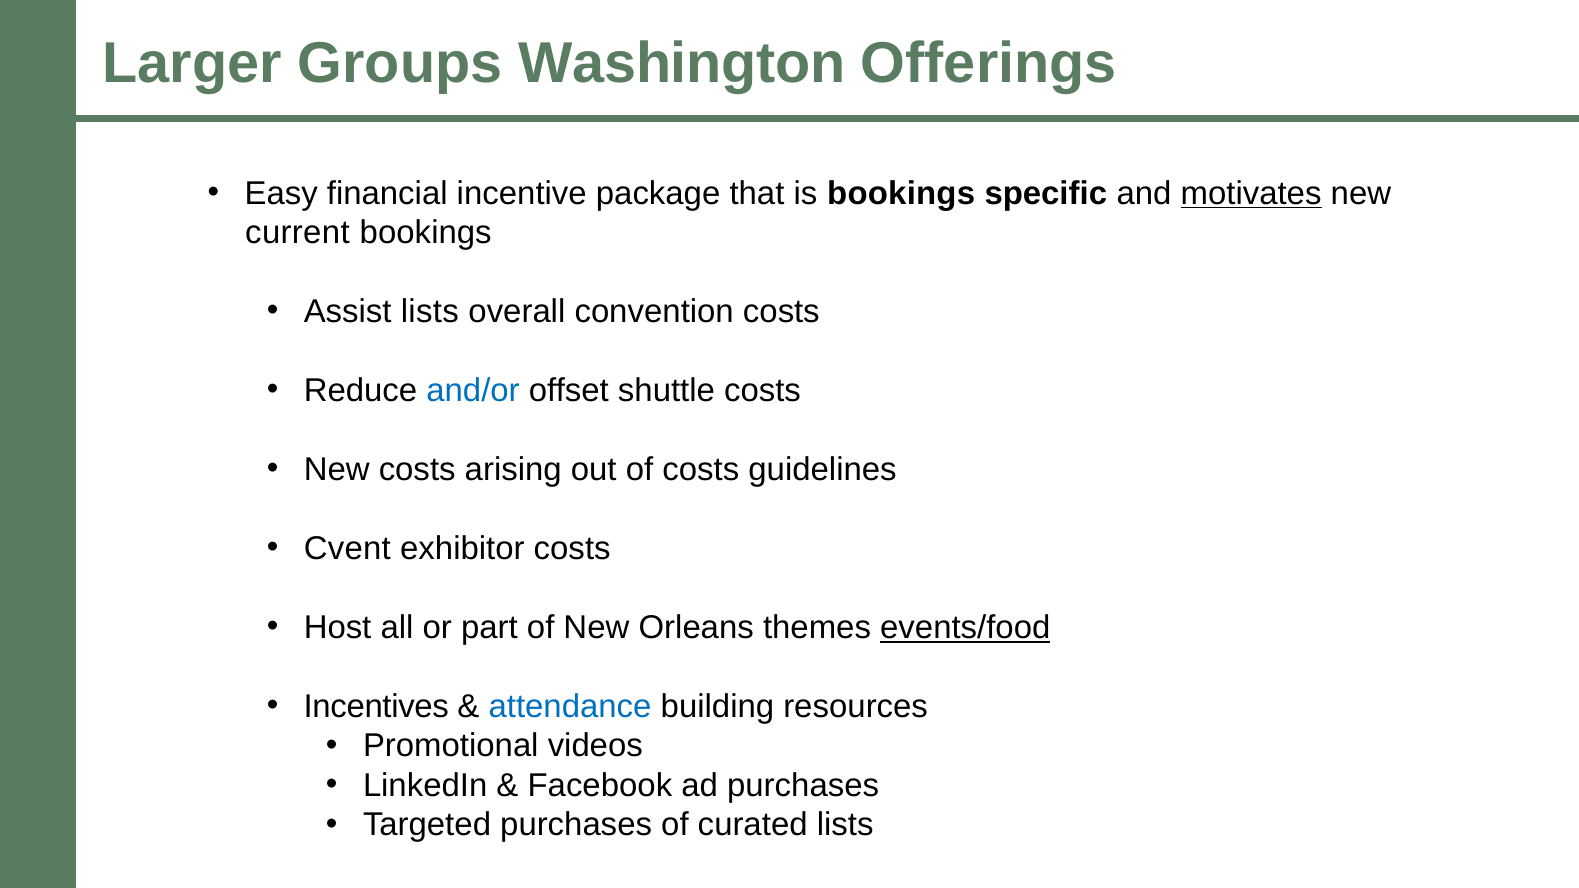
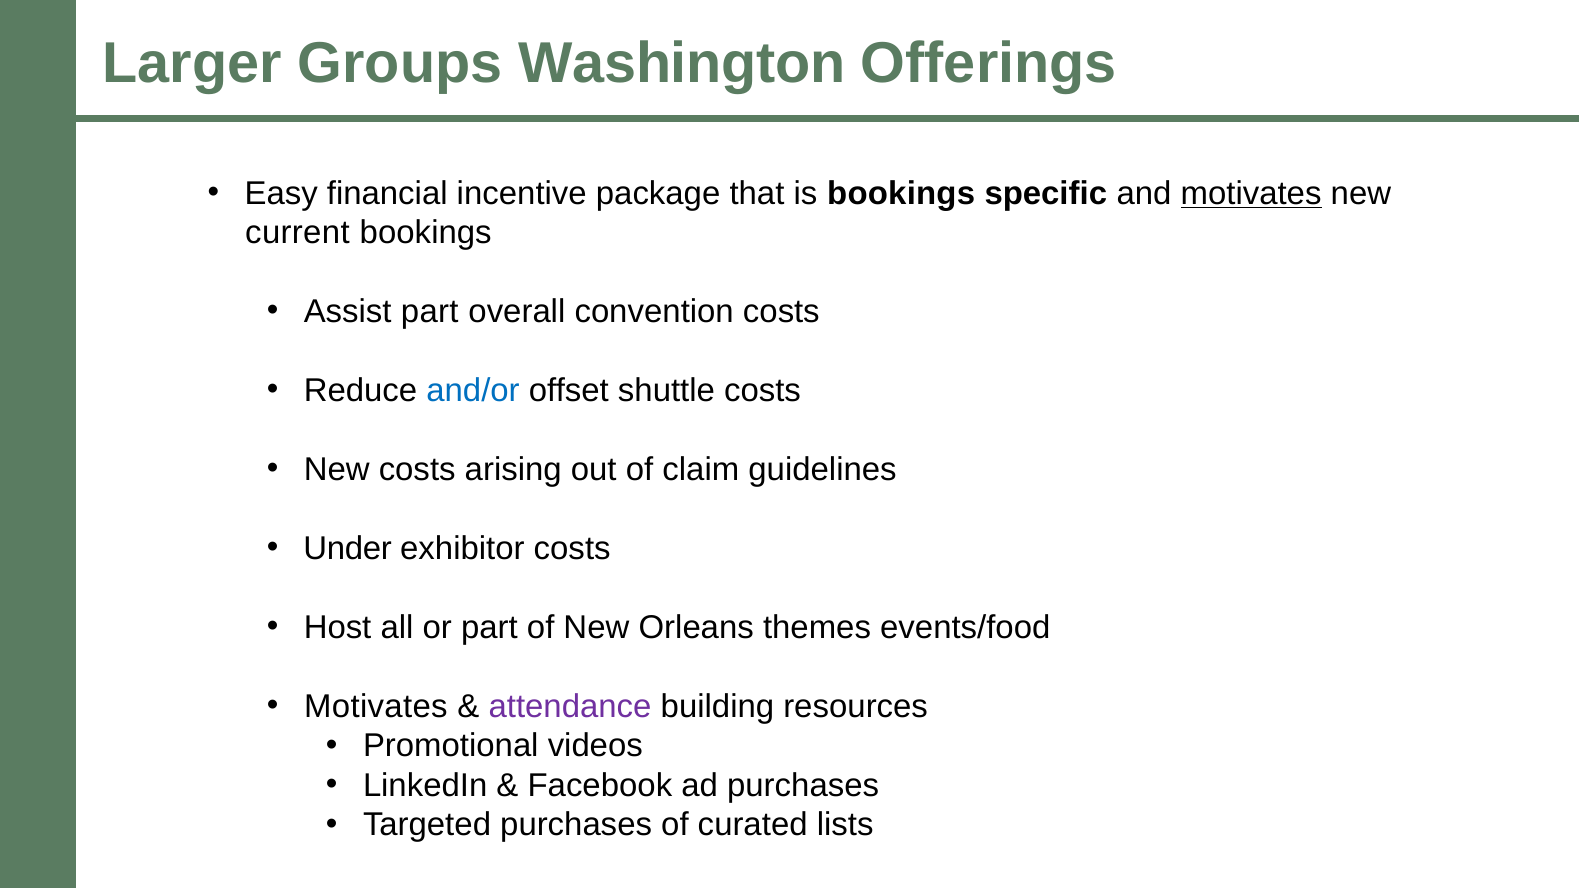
Assist lists: lists -> part (430, 312)
of costs: costs -> claim (701, 470)
Cvent: Cvent -> Under (348, 549)
events/food underline: present -> none (965, 628)
Incentives: Incentives -> Motivates (376, 707)
attendance colour: blue -> purple (570, 707)
